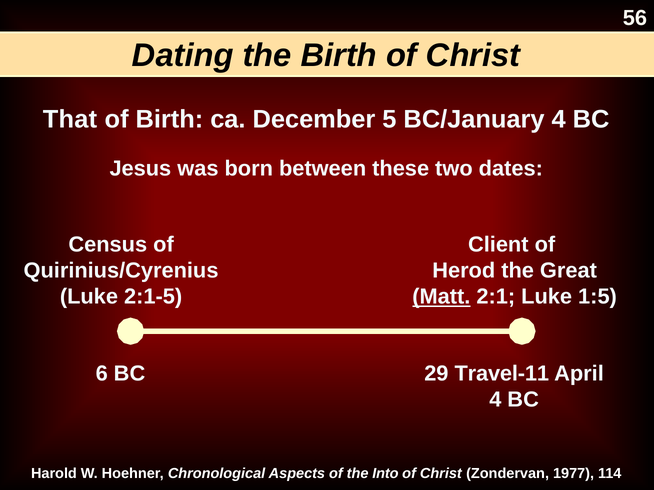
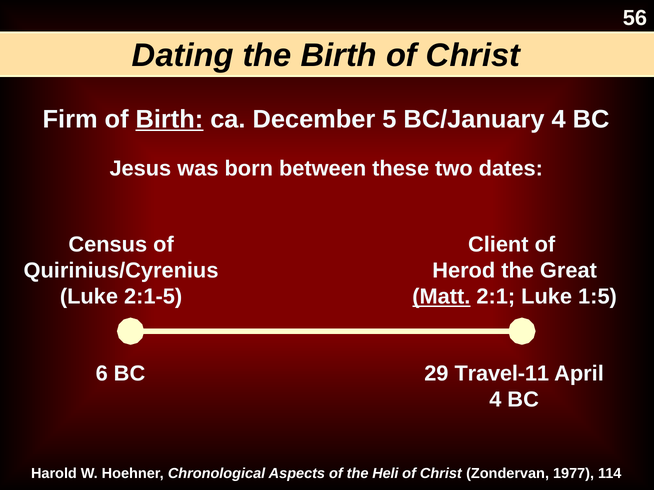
That: That -> Firm (70, 119)
Birth underline: none -> present (169, 119)
Into: Into -> Heli (385, 474)
